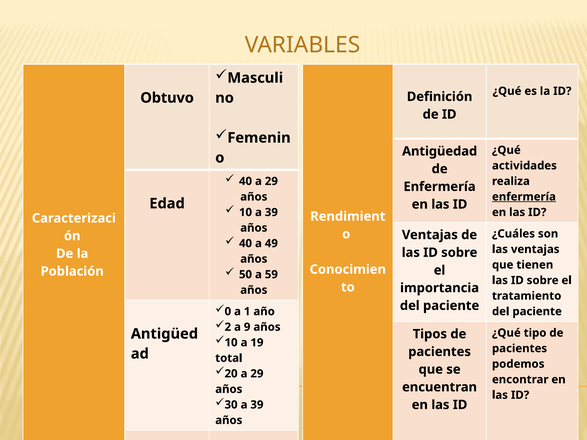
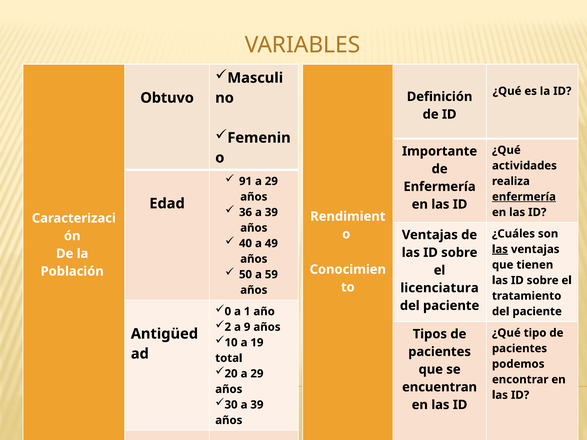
Antigüedad: Antigüedad -> Importante (440, 151)
40: 40 -> 91 (246, 181)
10: 10 -> 36 (246, 212)
las underline: none -> present (500, 249)
importancia: importancia -> licenciatura (439, 288)
